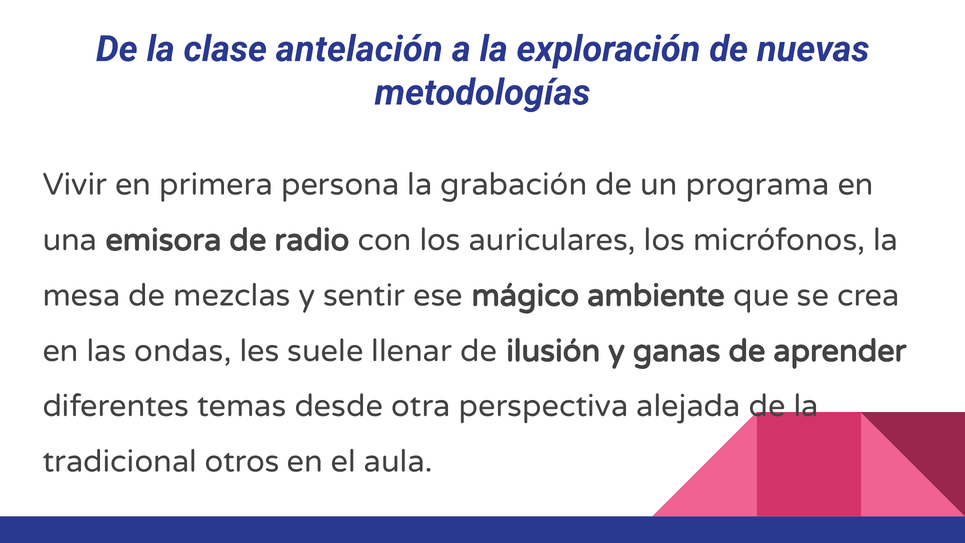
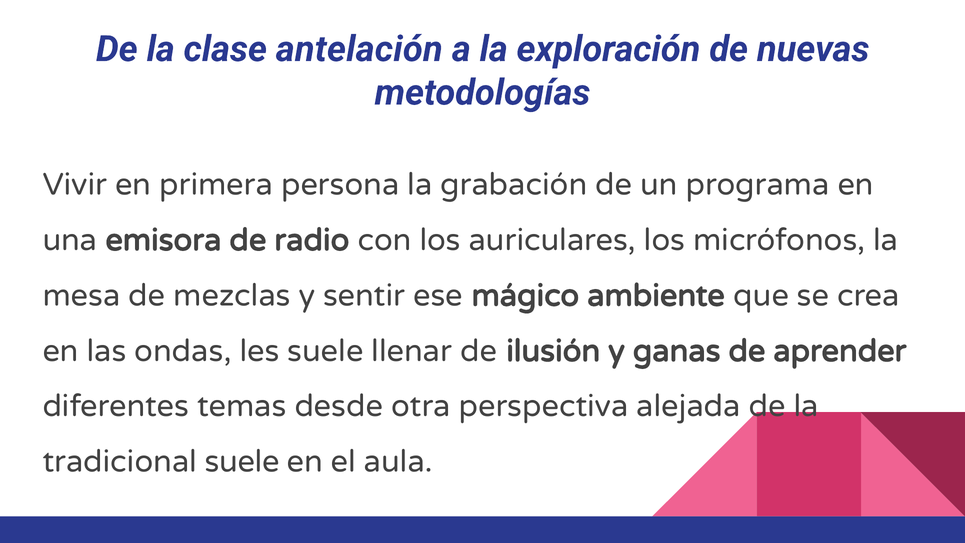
tradicional otros: otros -> suele (242, 462)
